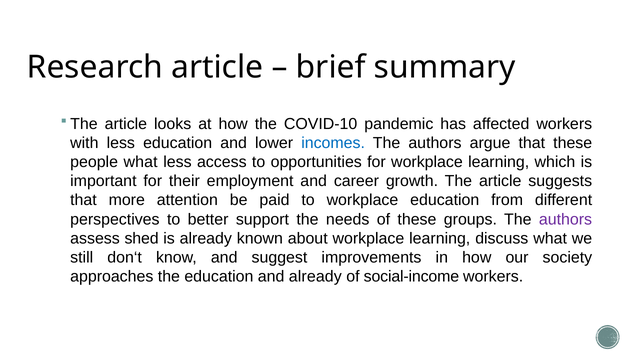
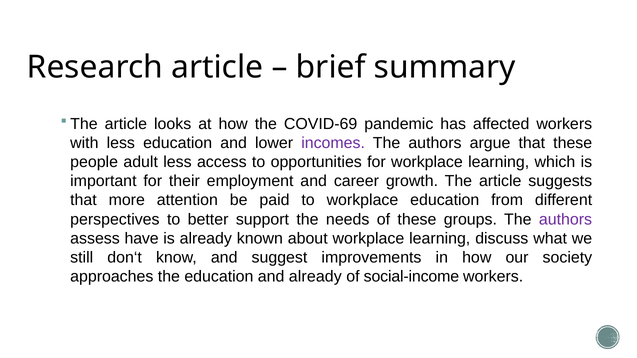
COVID-10: COVID-10 -> COVID-69 (321, 124)
incomes colour: blue -> purple (333, 143)
people what: what -> adult (141, 162)
shed: shed -> have (142, 239)
